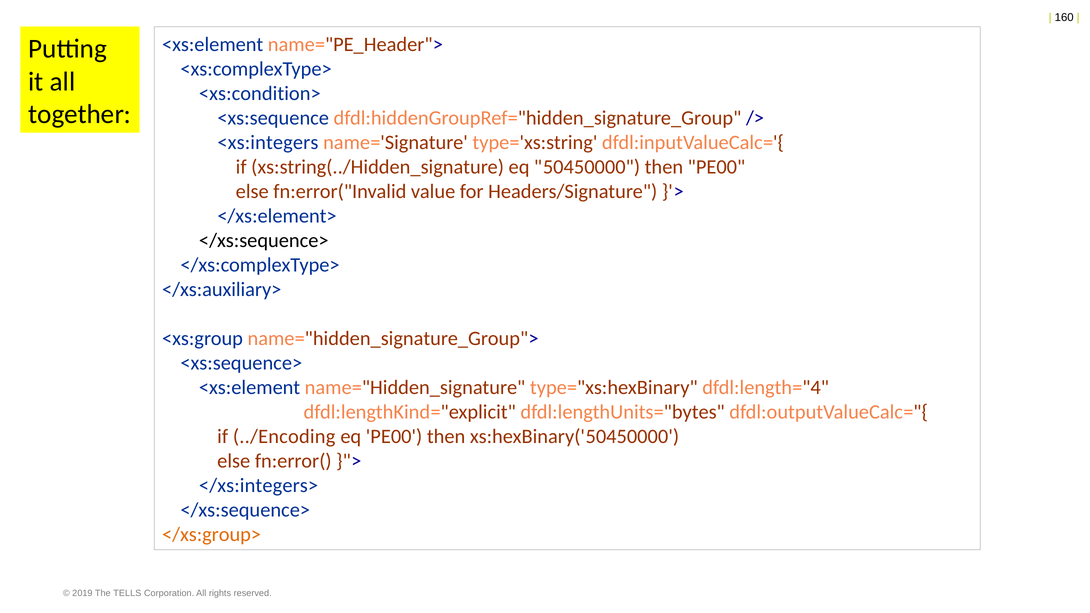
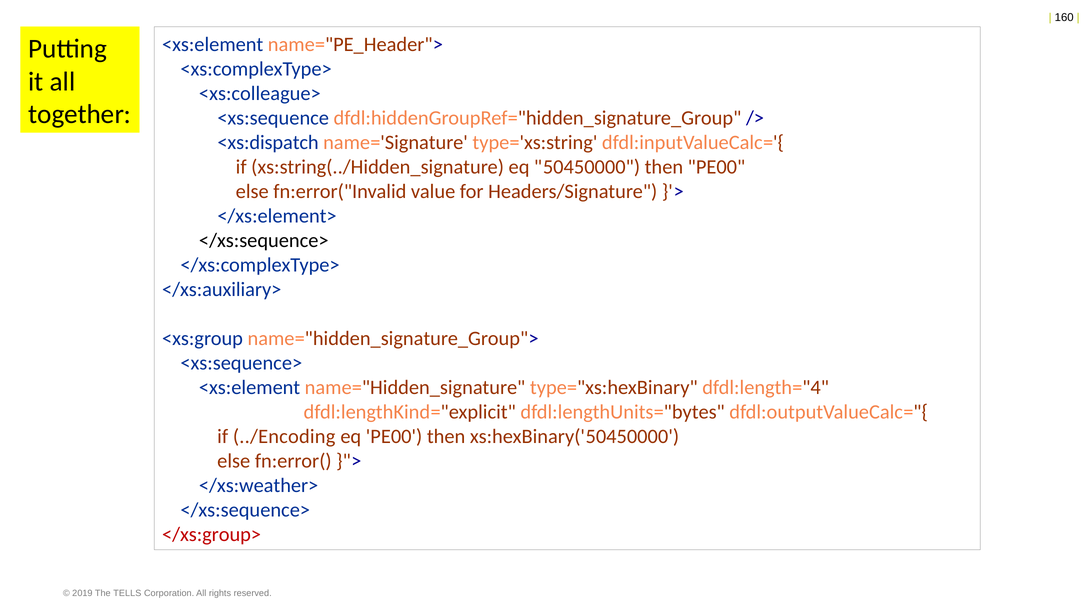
<xs:condition>: <xs:condition> -> <xs:colleague> (260, 93)
<xs:integers: <xs:integers -> <xs:dispatch (268, 142)
</xs:integers>: </xs:integers> -> </xs:weather> (259, 486)
</xs:group> colour: orange -> red (212, 535)
